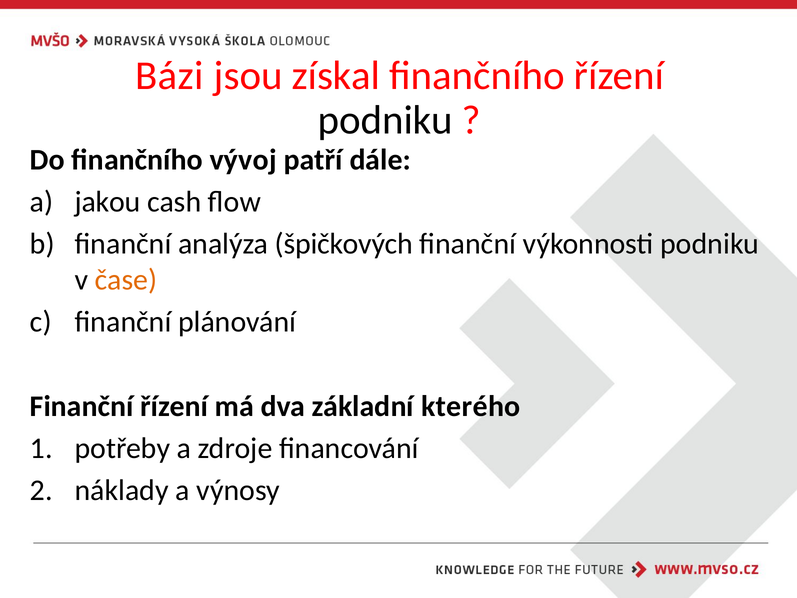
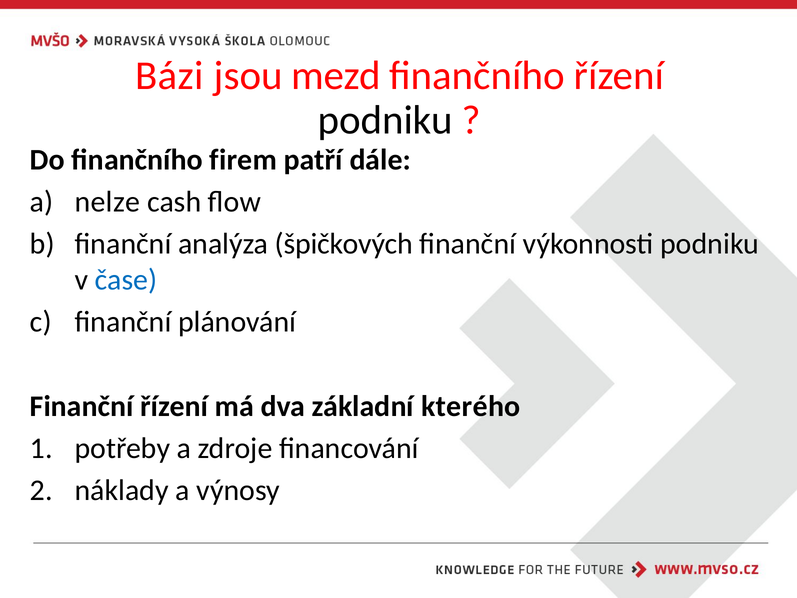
získal: získal -> mezd (336, 76)
vývoj: vývoj -> firem (243, 160)
jakou: jakou -> nelze (107, 202)
čase colour: orange -> blue (126, 280)
